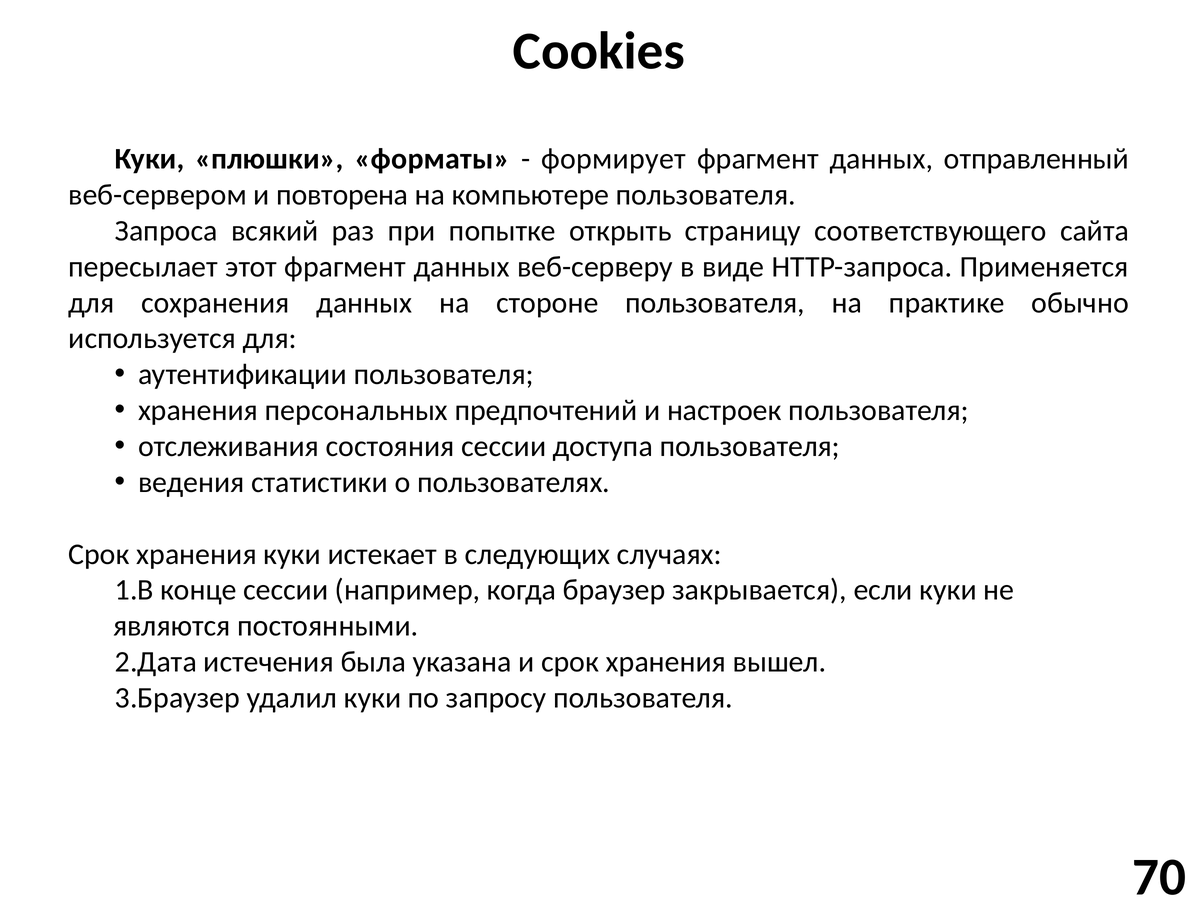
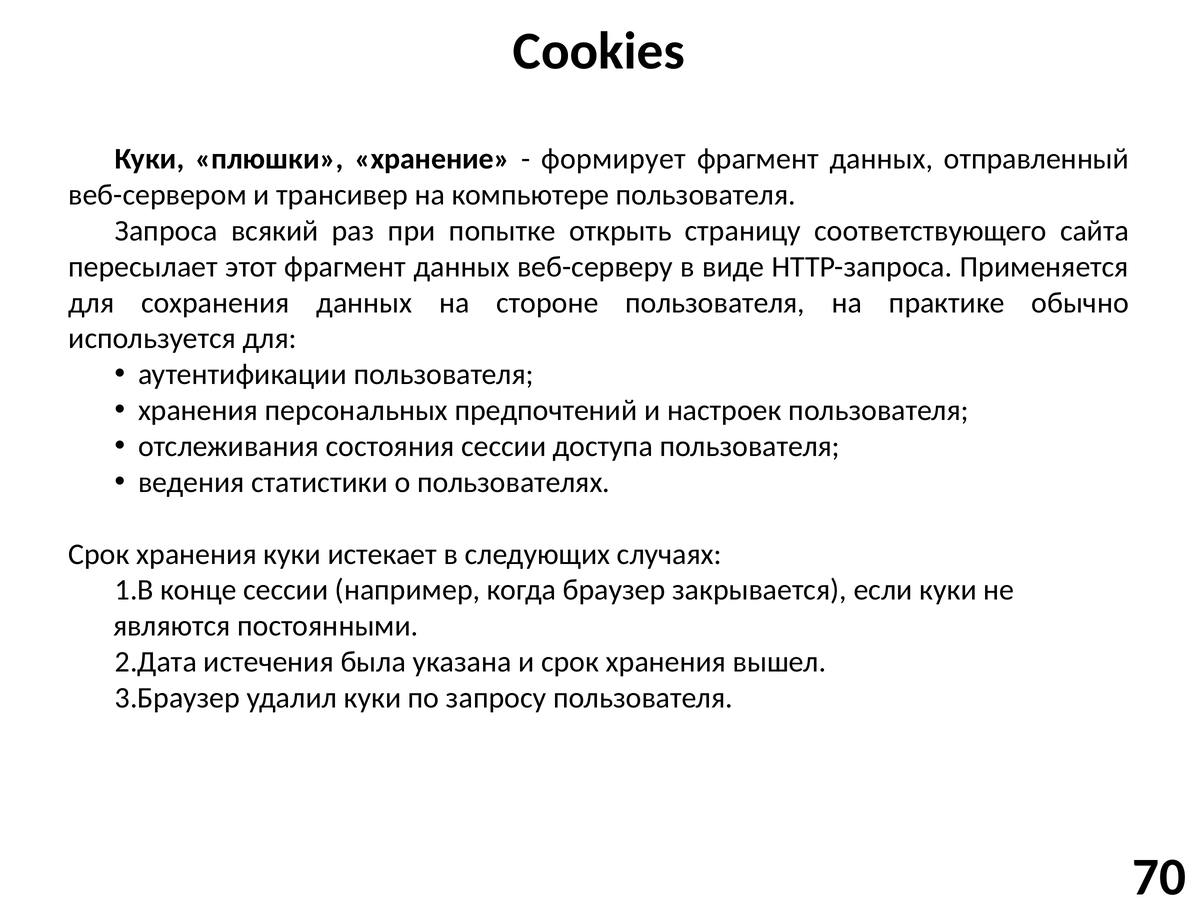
форматы: форматы -> хранение (432, 159)
повторена: повторена -> трансивер (342, 195)
